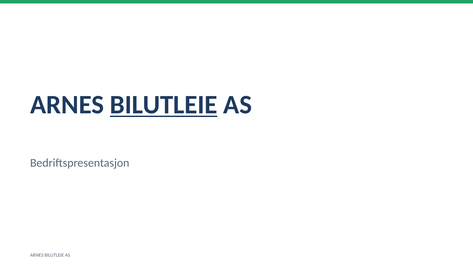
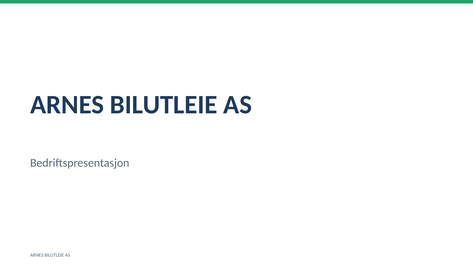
BILUTLEIE underline: present -> none (164, 105)
